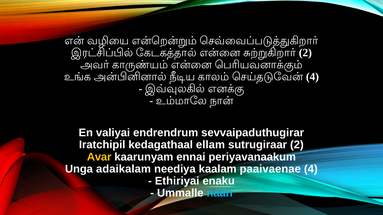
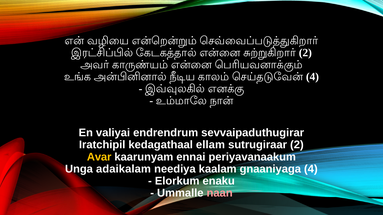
paaivaenae: paaivaenae -> gnaaniyaga (270, 169)
Ethiriyai: Ethiriyai -> Elorkum (177, 181)
naan colour: light blue -> pink (220, 193)
